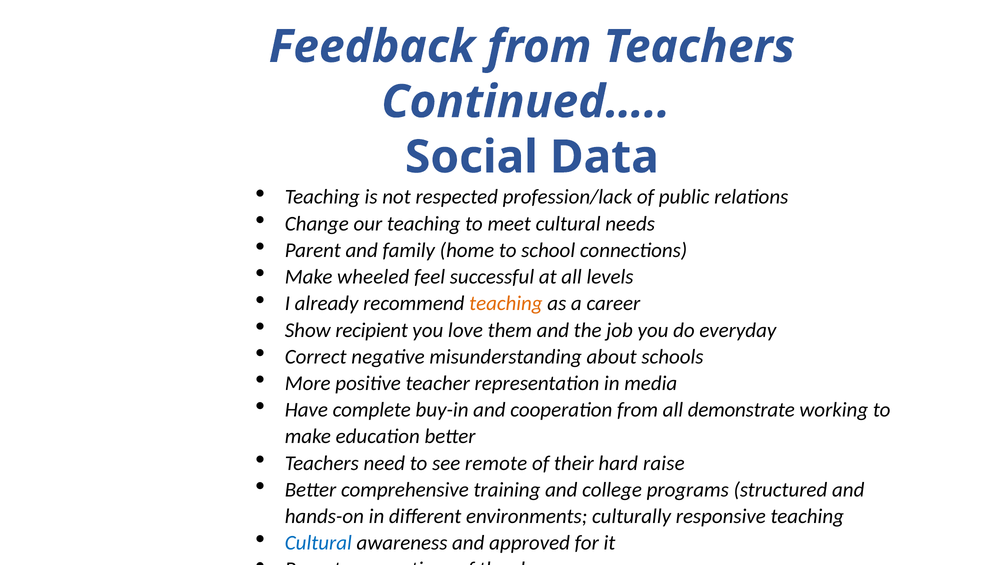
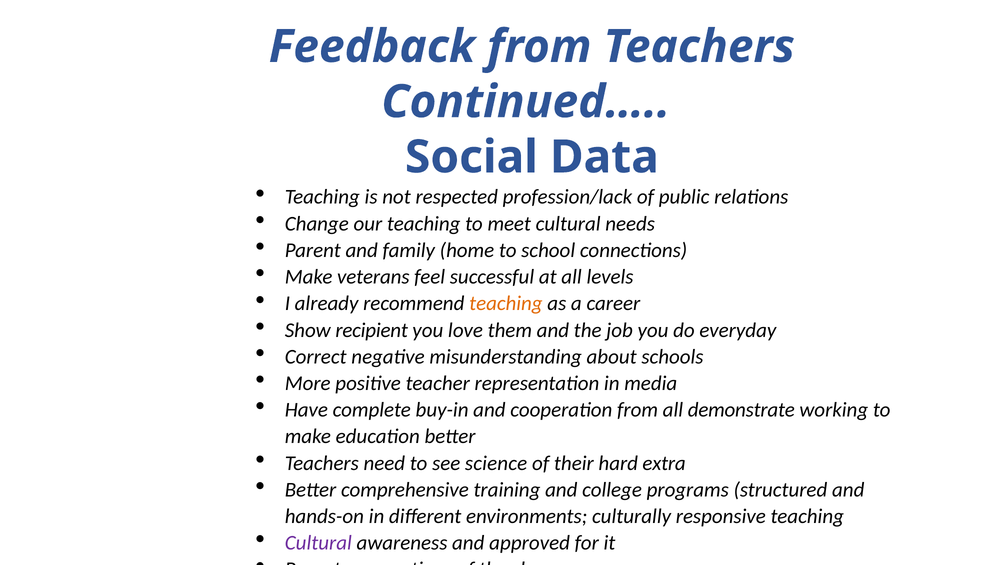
wheeled: wheeled -> veterans (373, 277)
remote: remote -> science (496, 463)
raise: raise -> extra (664, 463)
Cultural colour: blue -> purple (318, 543)
